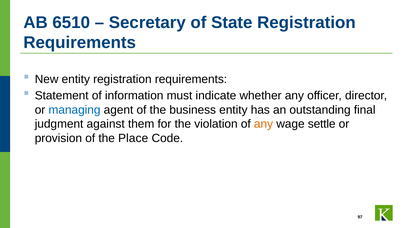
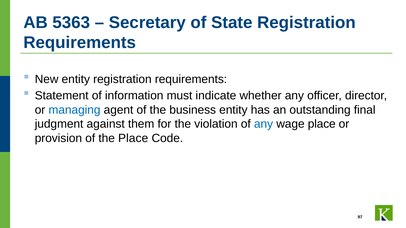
6510: 6510 -> 5363 (71, 22)
any colour: orange -> blue (264, 124)
wage settle: settle -> place (322, 124)
